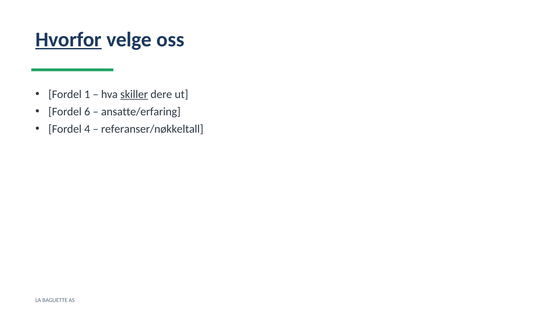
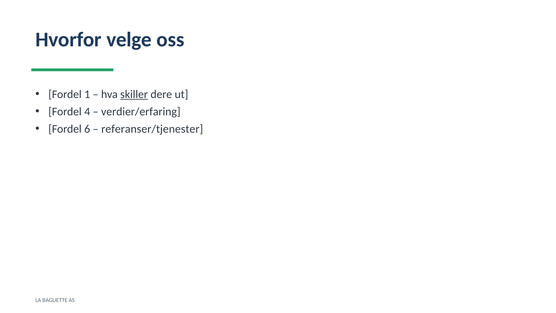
Hvorfor underline: present -> none (69, 40)
6: 6 -> 4 (87, 112)
ansatte/erfaring: ansatte/erfaring -> verdier/erfaring (141, 112)
4: 4 -> 6 (87, 129)
referanser/nøkkeltall: referanser/nøkkeltall -> referanser/tjenester (152, 129)
